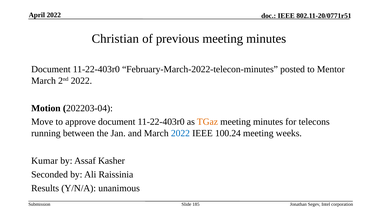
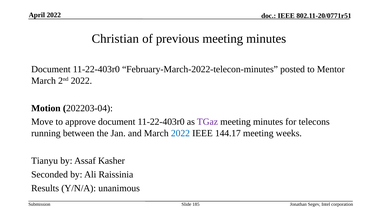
TGaz colour: orange -> purple (207, 122)
100.24: 100.24 -> 144.17 (228, 133)
Kumar: Kumar -> Tianyu (45, 160)
